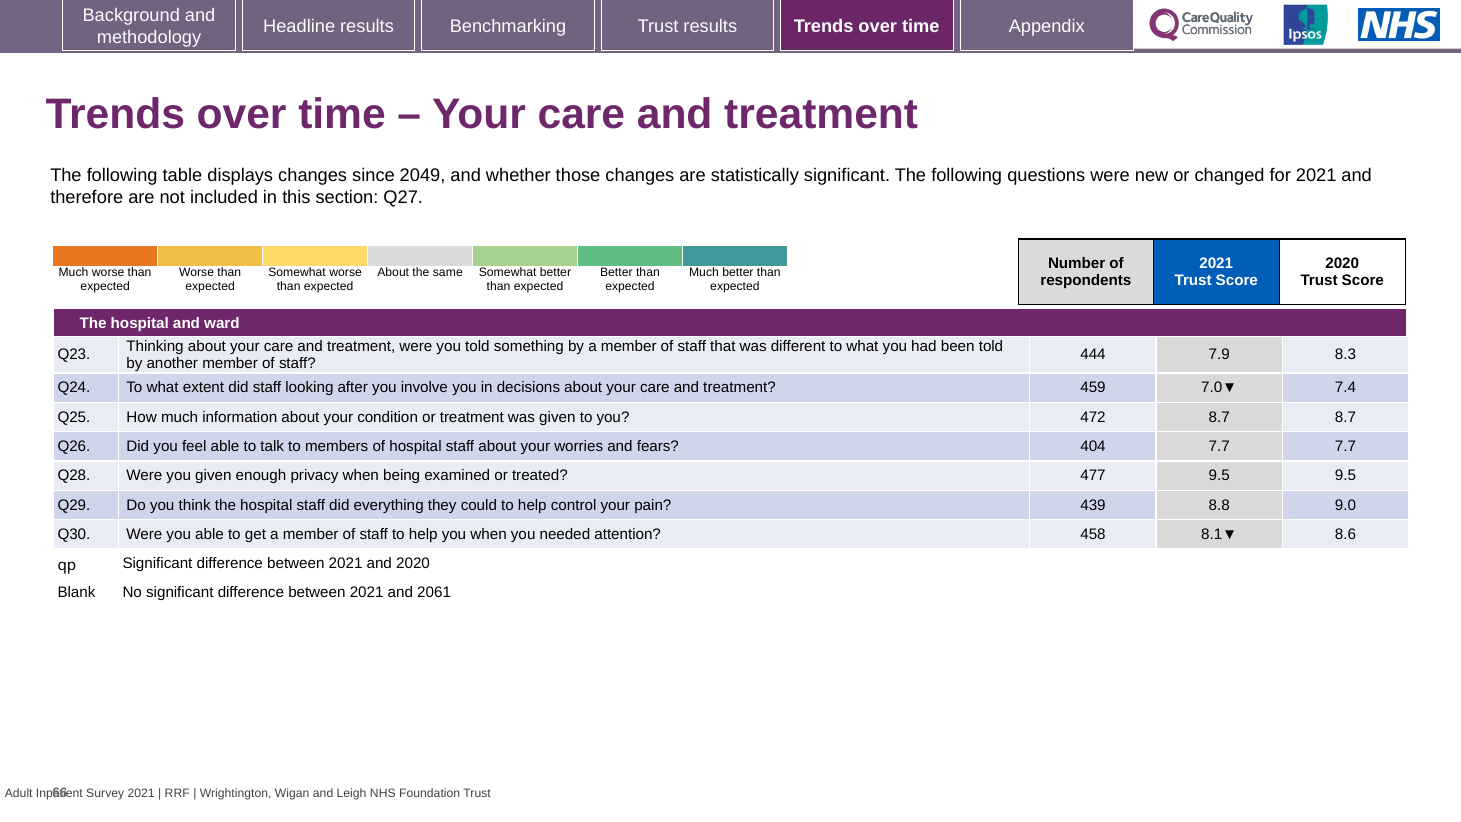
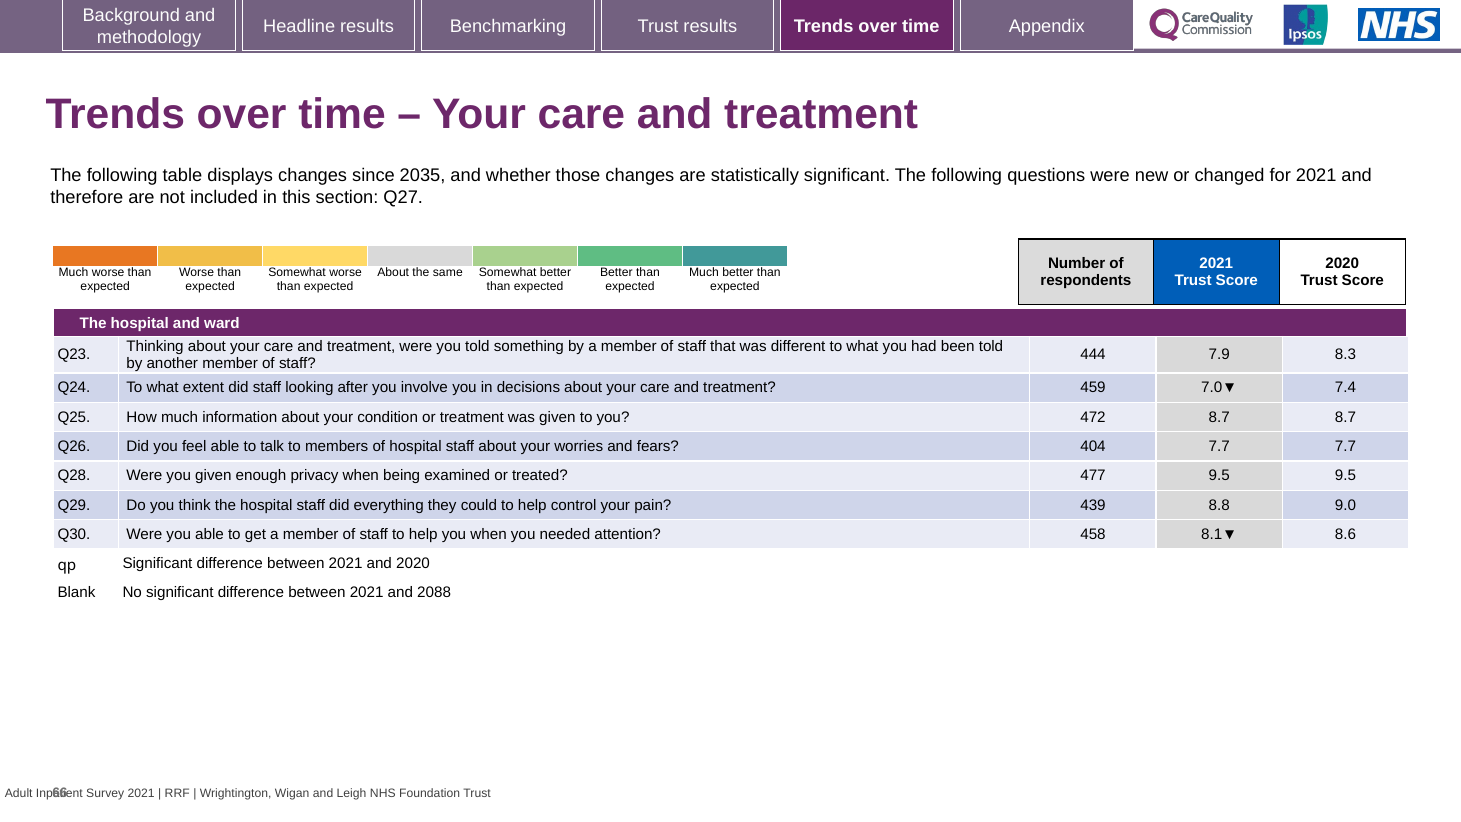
2049: 2049 -> 2035 (423, 175)
2061: 2061 -> 2088 (434, 592)
